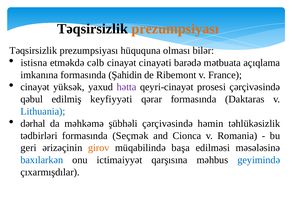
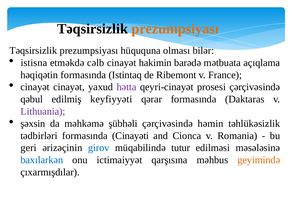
cinayəti: cinayəti -> hakimin (155, 63)
imkanına: imkanına -> həqiqətin (39, 75)
Şahidin: Şahidin -> Istintaq (125, 75)
cinayət yüksək: yüksək -> cinayət (69, 87)
Lithuania colour: blue -> purple (43, 111)
dərhal: dərhal -> şəxsin (33, 124)
Seçmək: Seçmək -> Cinayəti (131, 136)
girov colour: orange -> blue (99, 148)
başa: başa -> tutur (181, 148)
geyimində colour: blue -> orange (259, 160)
